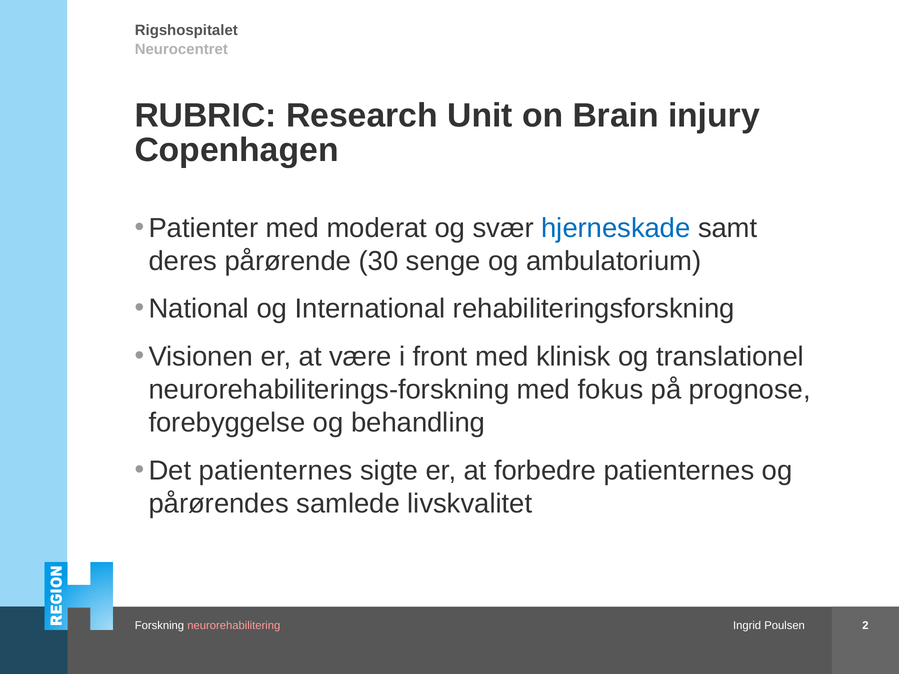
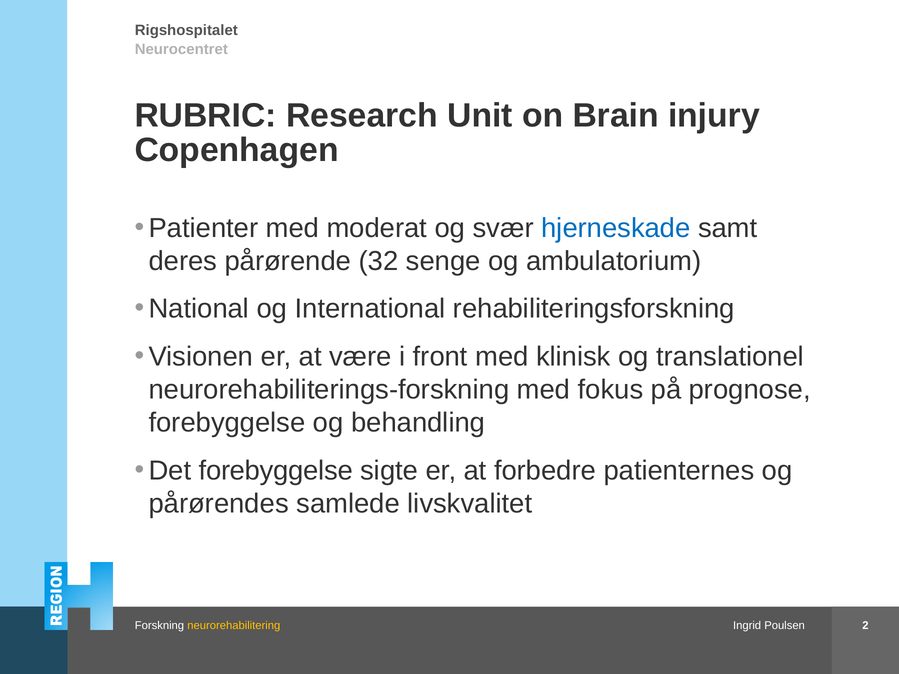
30: 30 -> 32 (378, 261)
Det patienternes: patienternes -> forebyggelse (276, 471)
neurorehabilitering colour: pink -> yellow (234, 626)
